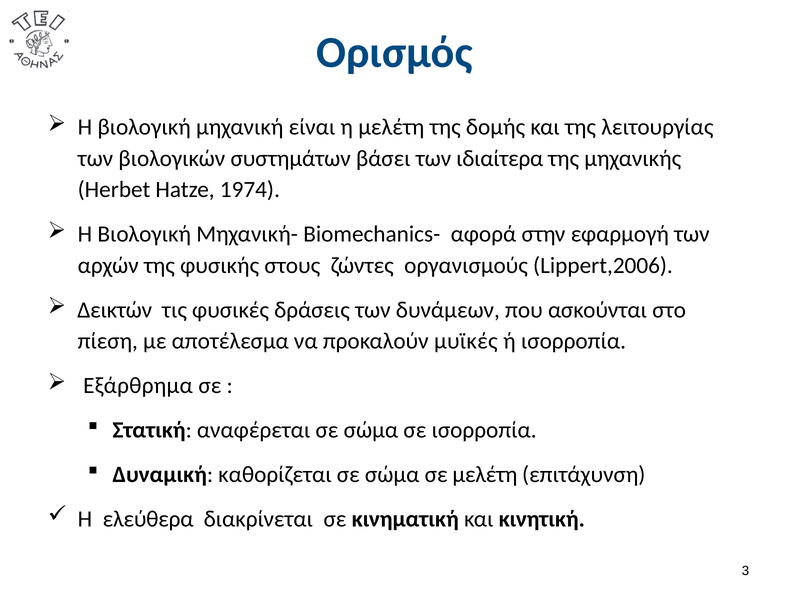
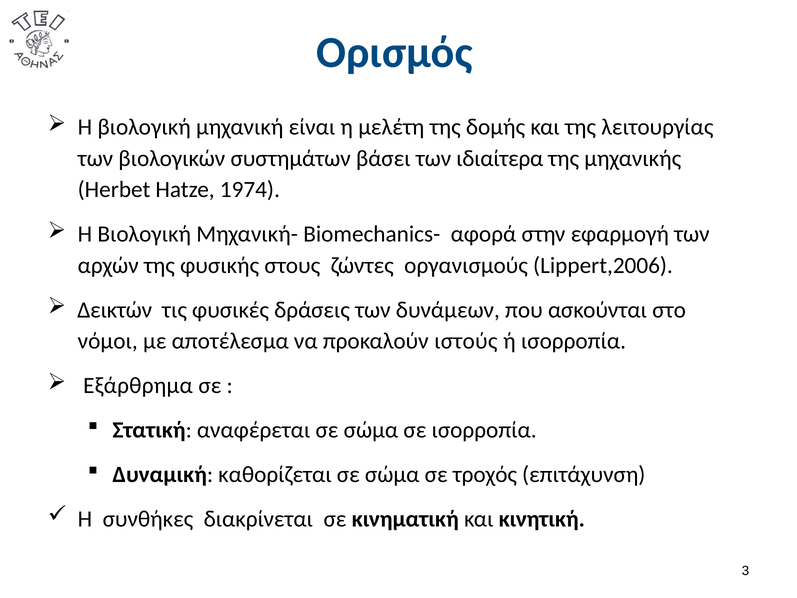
πίεση: πίεση -> νόμοι (108, 341)
μυϊκές: μυϊκές -> ιστούς (466, 341)
σε μελέτη: μελέτη -> τροχός (485, 475)
ελεύθερα: ελεύθερα -> συνθήκες (148, 519)
